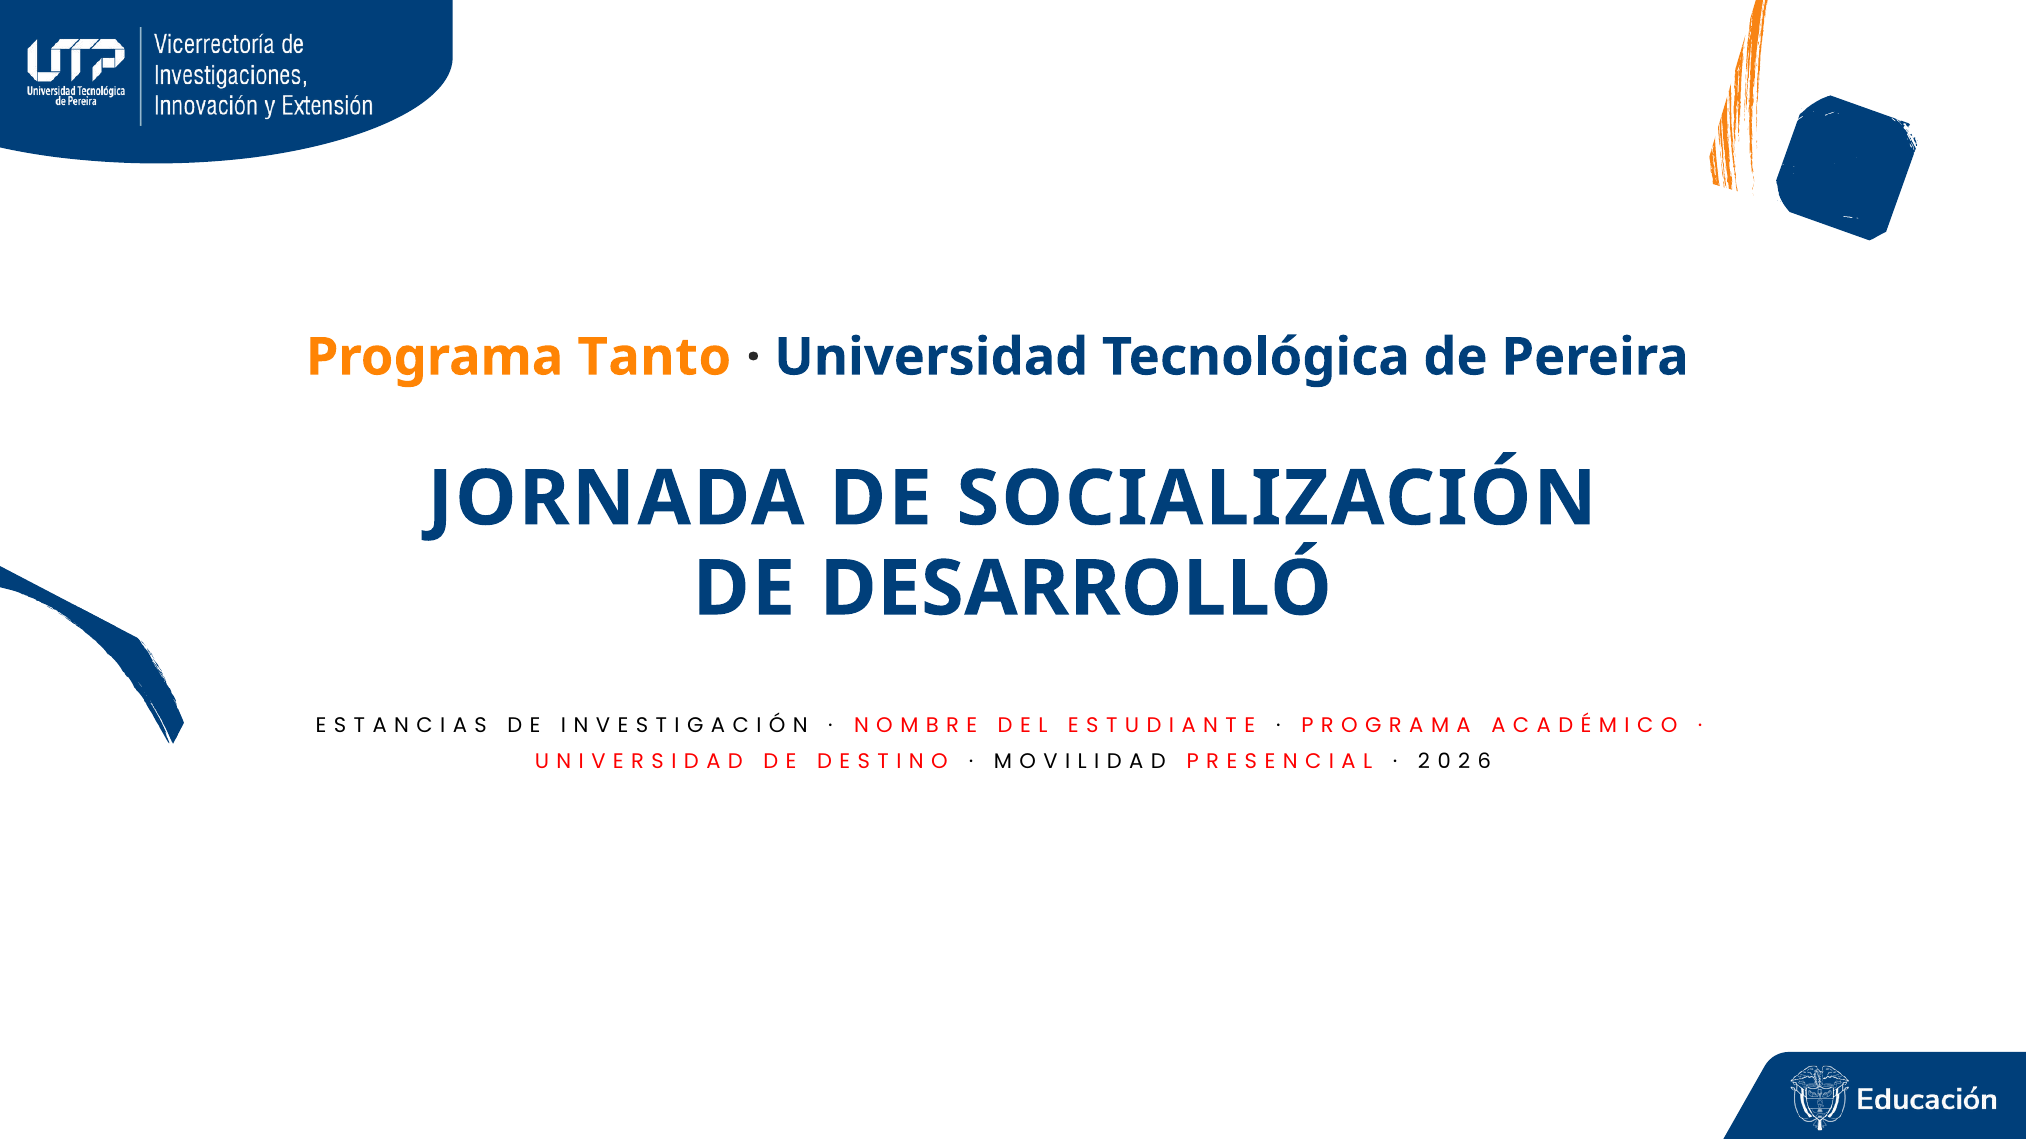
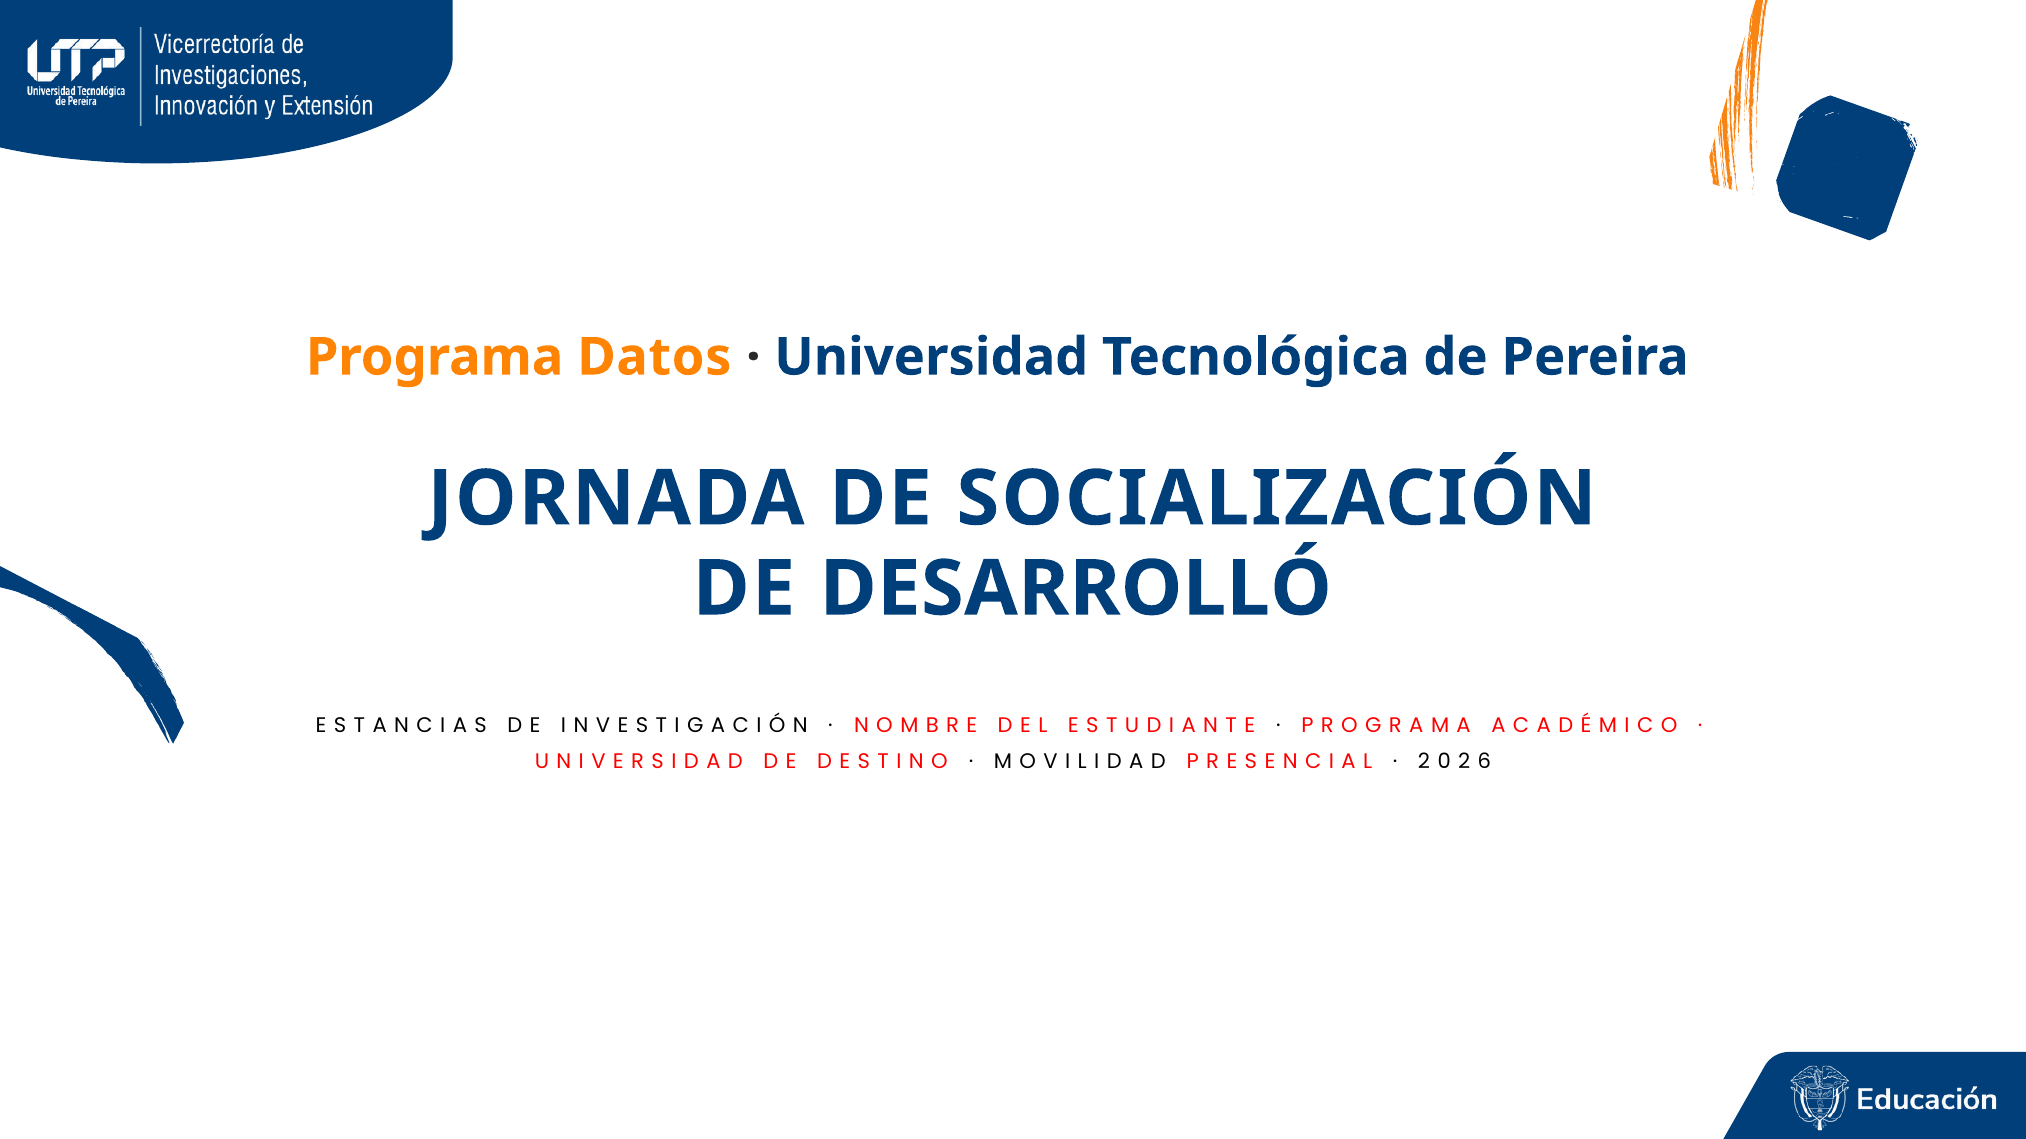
Tanto: Tanto -> Datos (654, 357)
